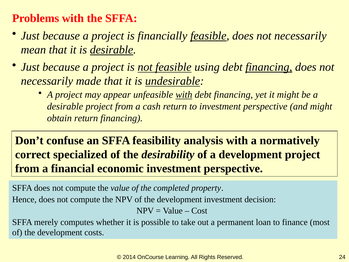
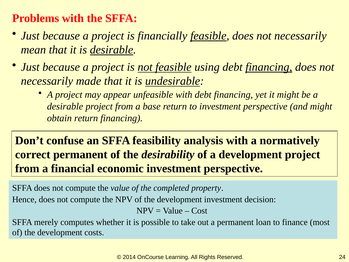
with underline: present -> none (184, 95)
cash: cash -> base (152, 106)
correct specialized: specialized -> permanent (80, 154)
